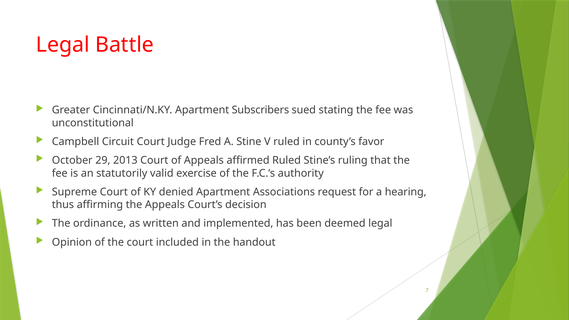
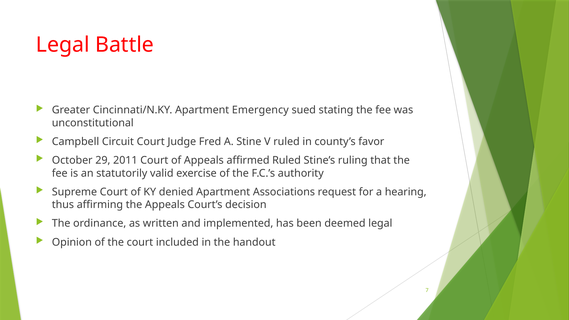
Subscribers: Subscribers -> Emergency (260, 110)
2013: 2013 -> 2011 (125, 160)
